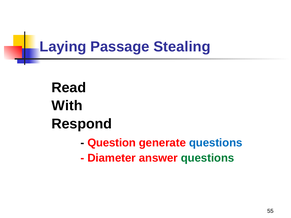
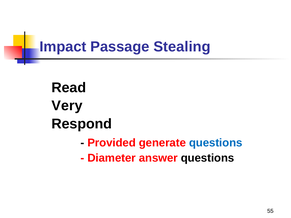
Laying: Laying -> Impact (63, 47)
With: With -> Very (67, 106)
Question: Question -> Provided (112, 143)
questions colour: green -> black (208, 158)
